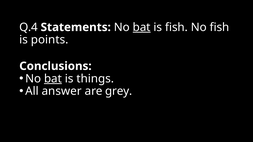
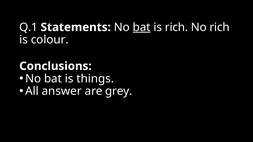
Q.4: Q.4 -> Q.1 (29, 27)
is fish: fish -> rich (177, 27)
No fish: fish -> rich (220, 27)
points: points -> colour (50, 40)
bat underline: present -> none (53, 79)
